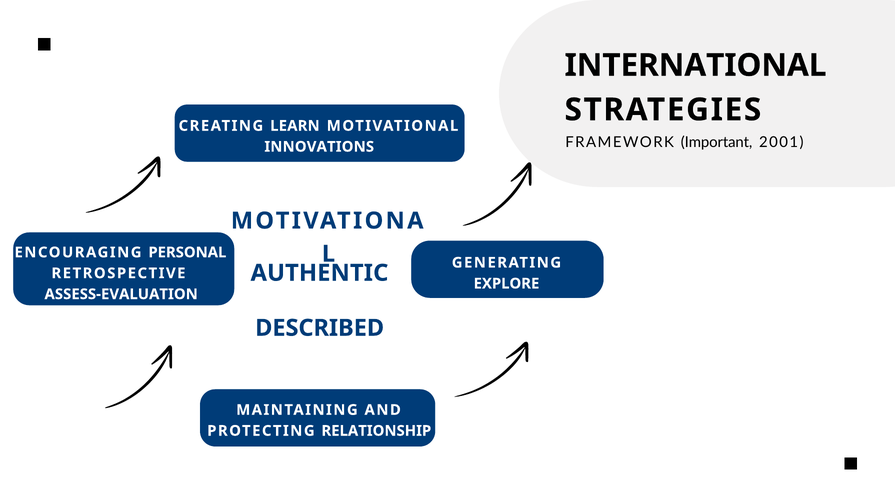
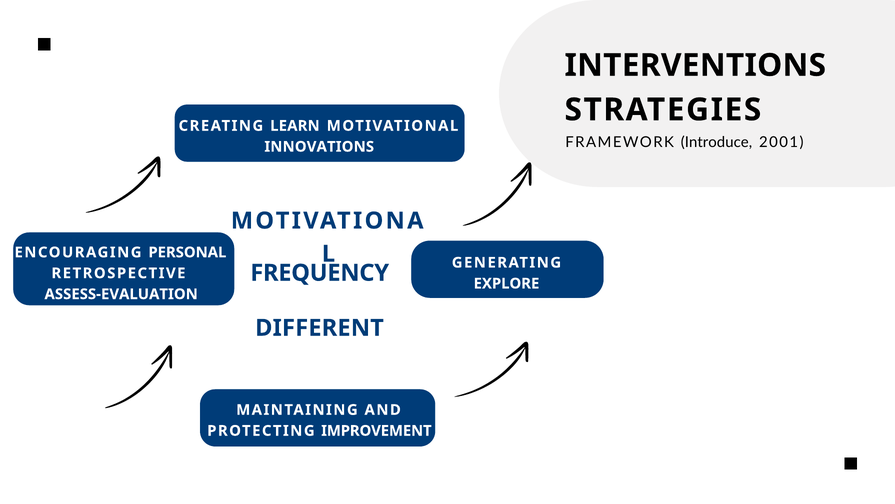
INTERNATIONAL: INTERNATIONAL -> INTERVENTIONS (695, 65)
Important: Important -> Introduce (716, 142)
AUTHENTIC: AUTHENTIC -> FREQUENCY (320, 273)
DESCRIBED: DESCRIBED -> DIFFERENT (319, 328)
RELATIONSHIP: RELATIONSHIP -> IMPROVEMENT (376, 430)
